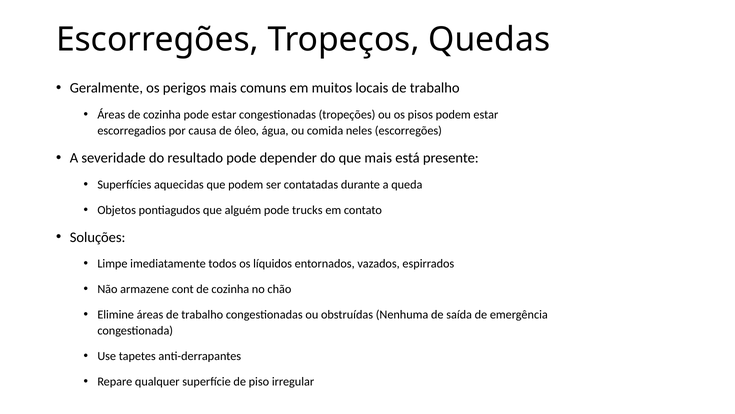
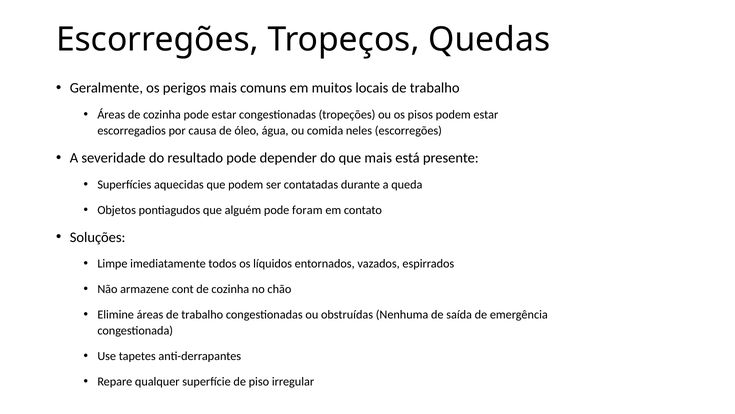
trucks: trucks -> foram (307, 210)
